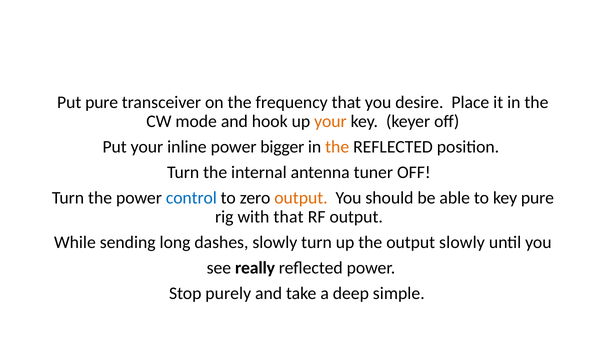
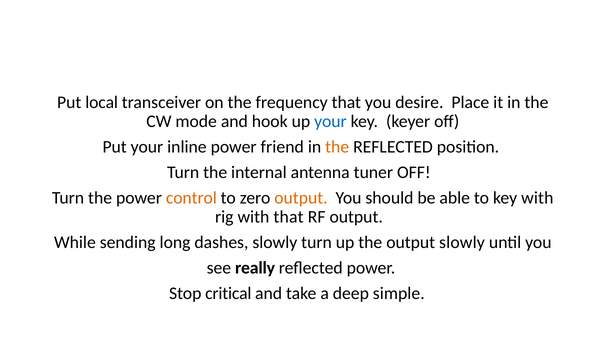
Put pure: pure -> local (102, 102)
your colour: orange -> blue (330, 122)
bigger: bigger -> friend (282, 147)
control colour: blue -> orange (191, 198)
key pure: pure -> with (537, 198)
purely: purely -> critical (228, 293)
